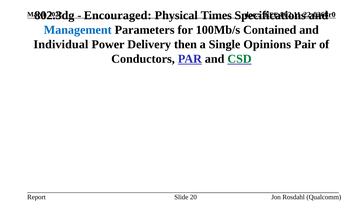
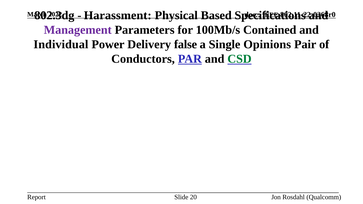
Encouraged: Encouraged -> Harassment (118, 15)
Times: Times -> Based (216, 15)
Management colour: blue -> purple (78, 30)
then: then -> false (186, 44)
